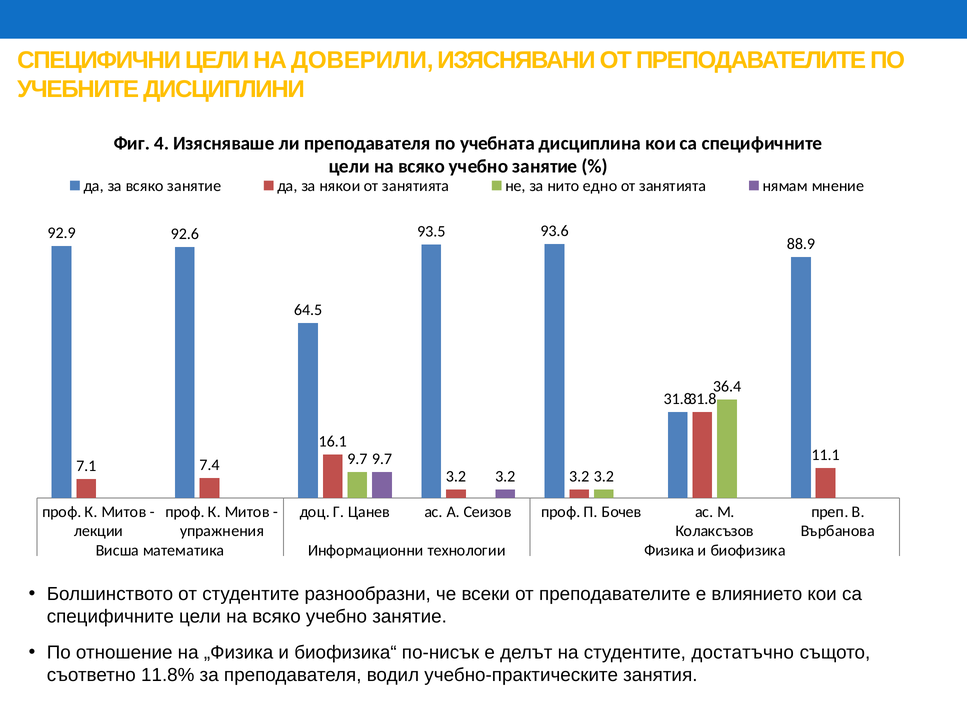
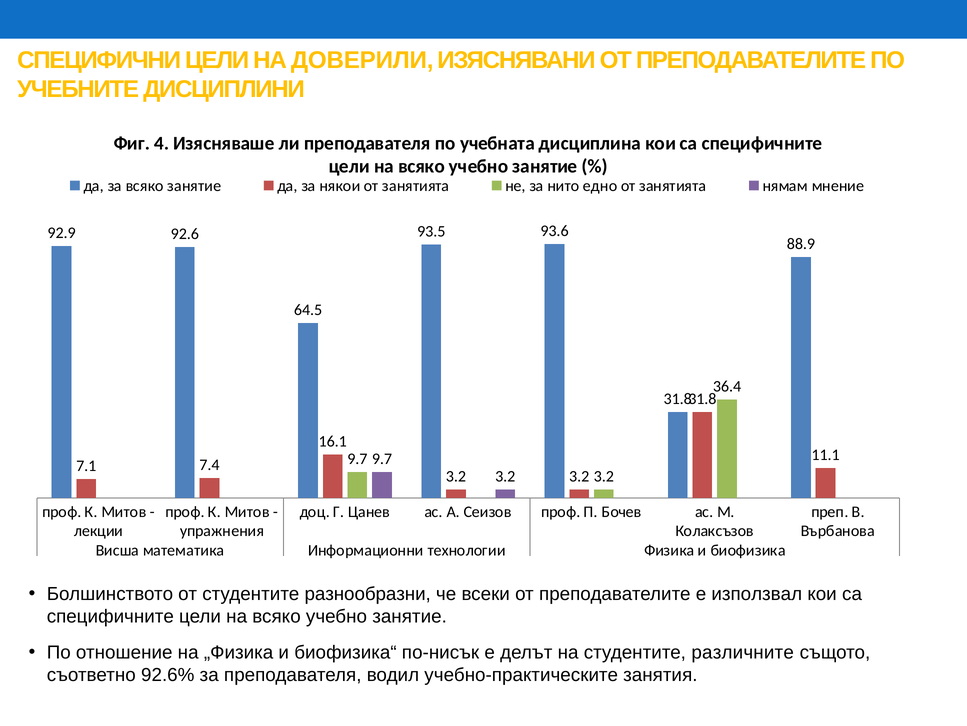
влиянието: влиянието -> използвал (757, 593)
достатъчно: достатъчно -> различните (743, 652)
11.8%: 11.8% -> 92.6% (168, 674)
